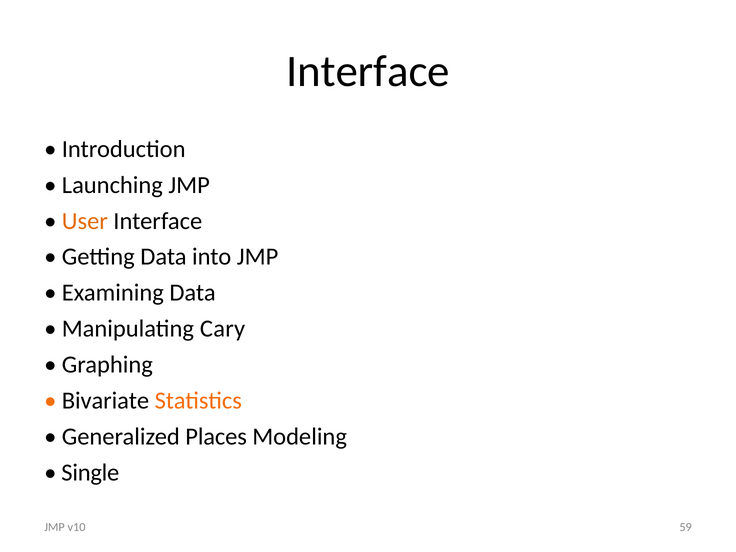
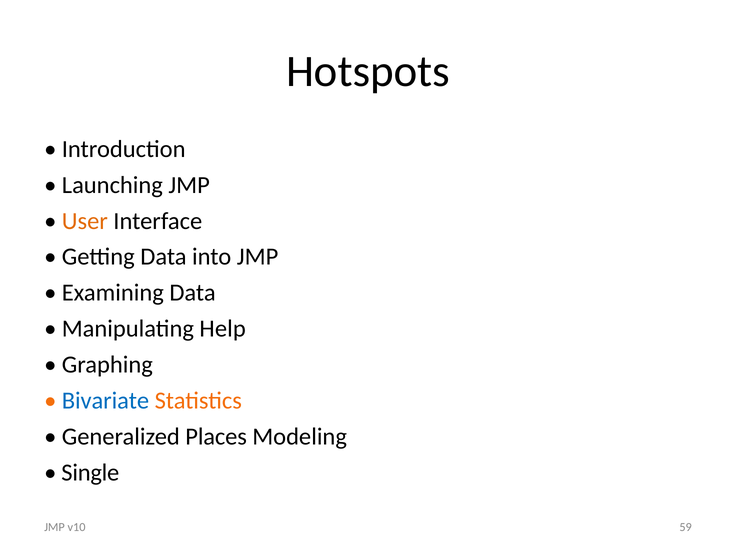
Interface: Interface -> Hotspots (368, 71)
Cary: Cary -> Help (223, 329)
Bivariate colour: black -> blue (105, 401)
